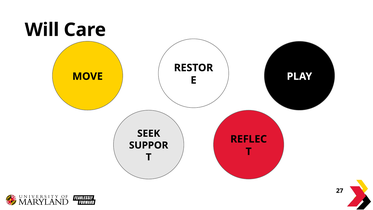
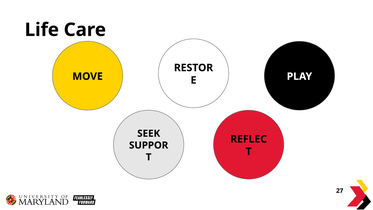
Will: Will -> Life (42, 30)
